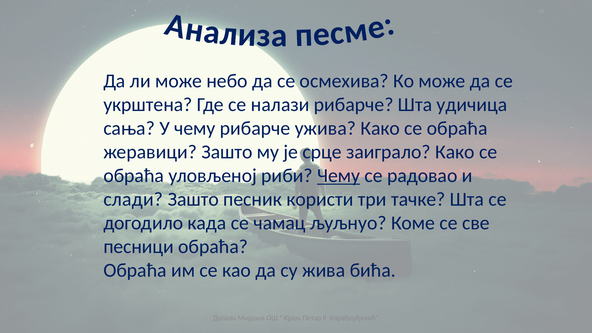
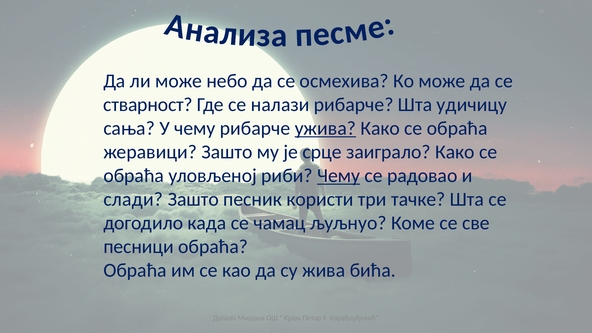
укрштена: укрштена -> стварност (148, 105)
удичица: удичица -> удичицу (472, 105)
ужива underline: none -> present (325, 128)
